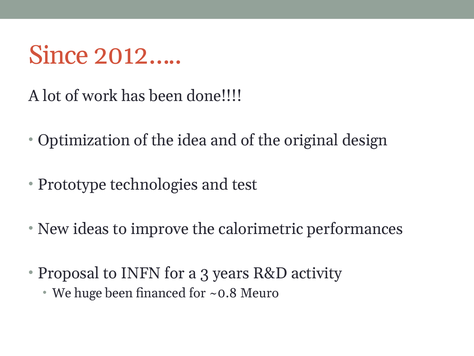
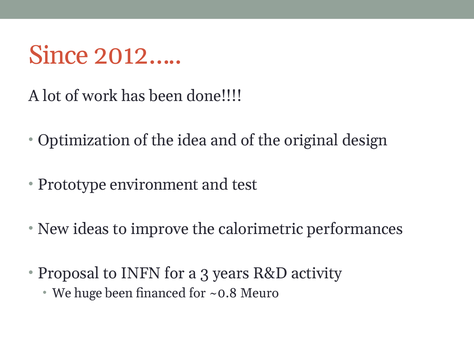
technologies: technologies -> environment (154, 184)
